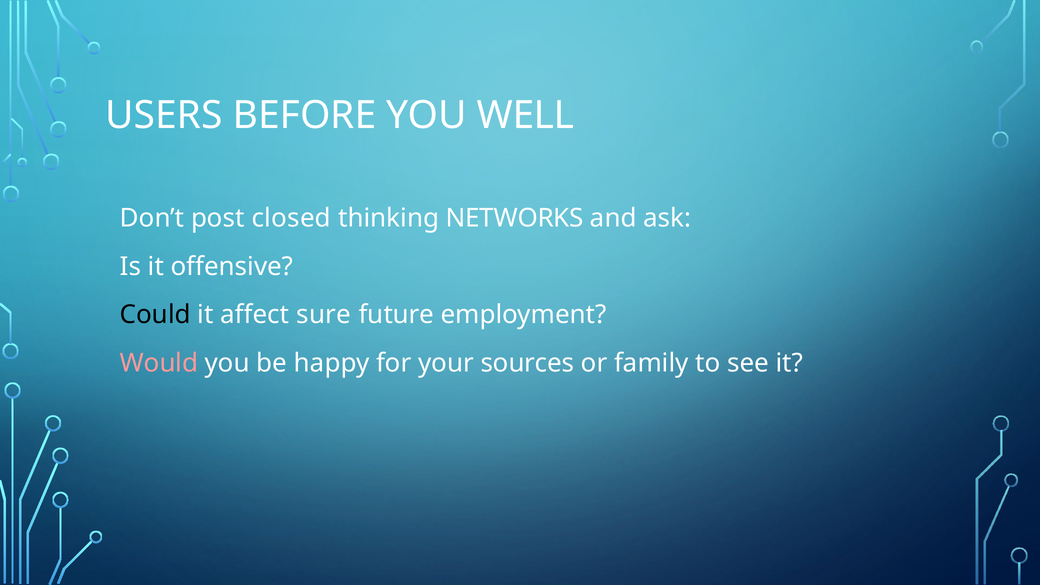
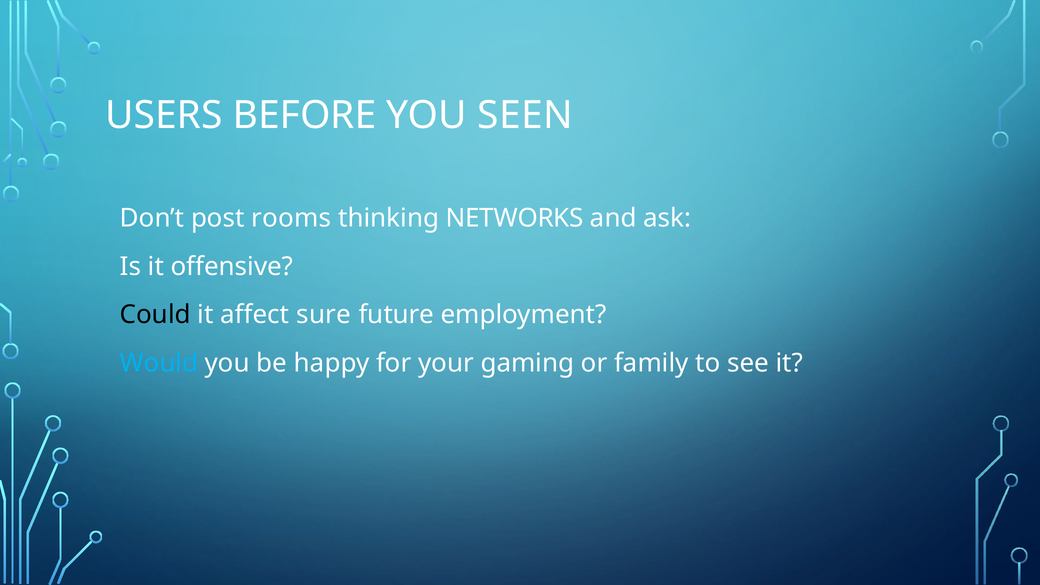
WELL: WELL -> SEEN (525, 116)
closed: closed -> rooms (291, 218)
Would colour: pink -> light blue (159, 363)
sources: sources -> gaming (527, 363)
